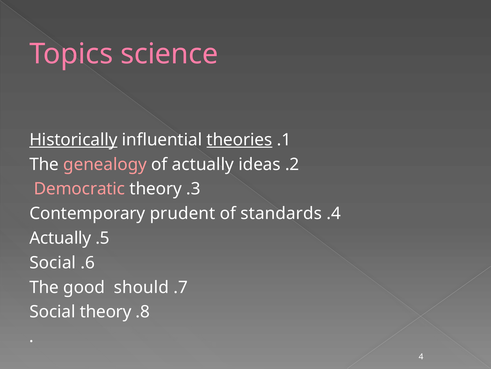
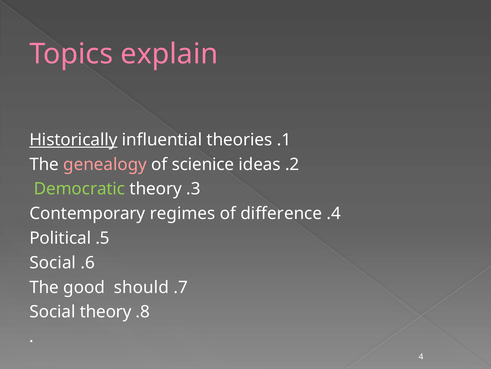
science: science -> explain (169, 54)
theories underline: present -> none (239, 139)
of actually: actually -> scienice (203, 164)
Democratic colour: pink -> light green (79, 189)
prudent: prudent -> regimes (183, 213)
standards: standards -> difference (281, 213)
Actually: Actually -> Political (60, 238)
